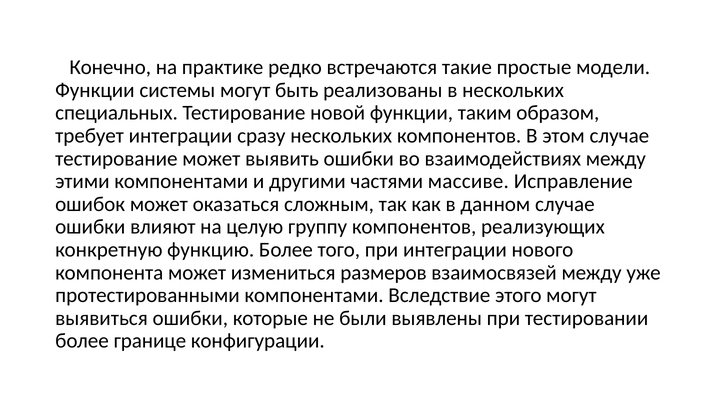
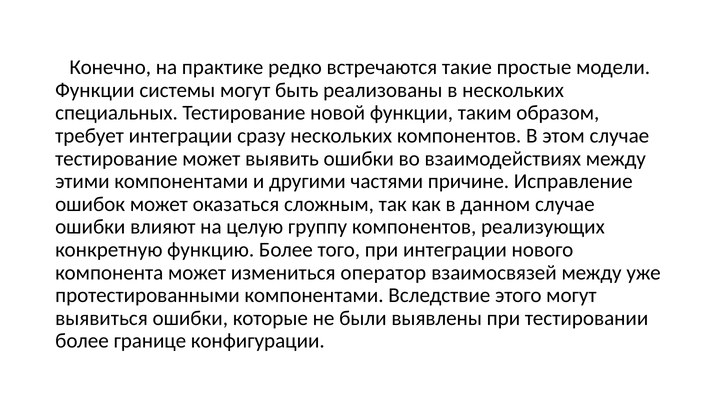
массиве: массиве -> причине (469, 181)
размеров: размеров -> оператор (383, 273)
